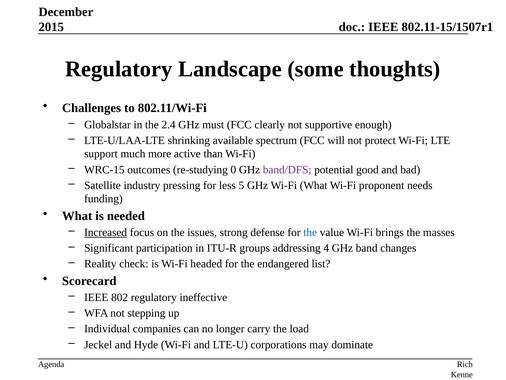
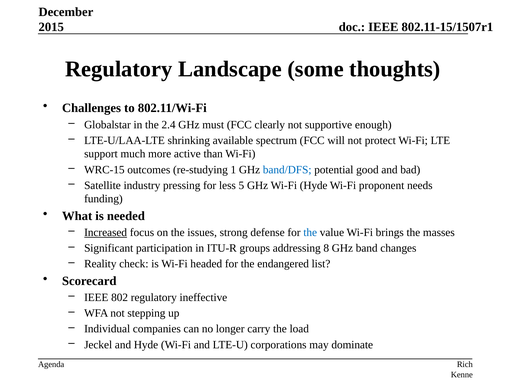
0: 0 -> 1 (233, 169)
band/DFS colour: purple -> blue (287, 169)
Wi-Fi What: What -> Hyde (314, 185)
4: 4 -> 8 (326, 248)
